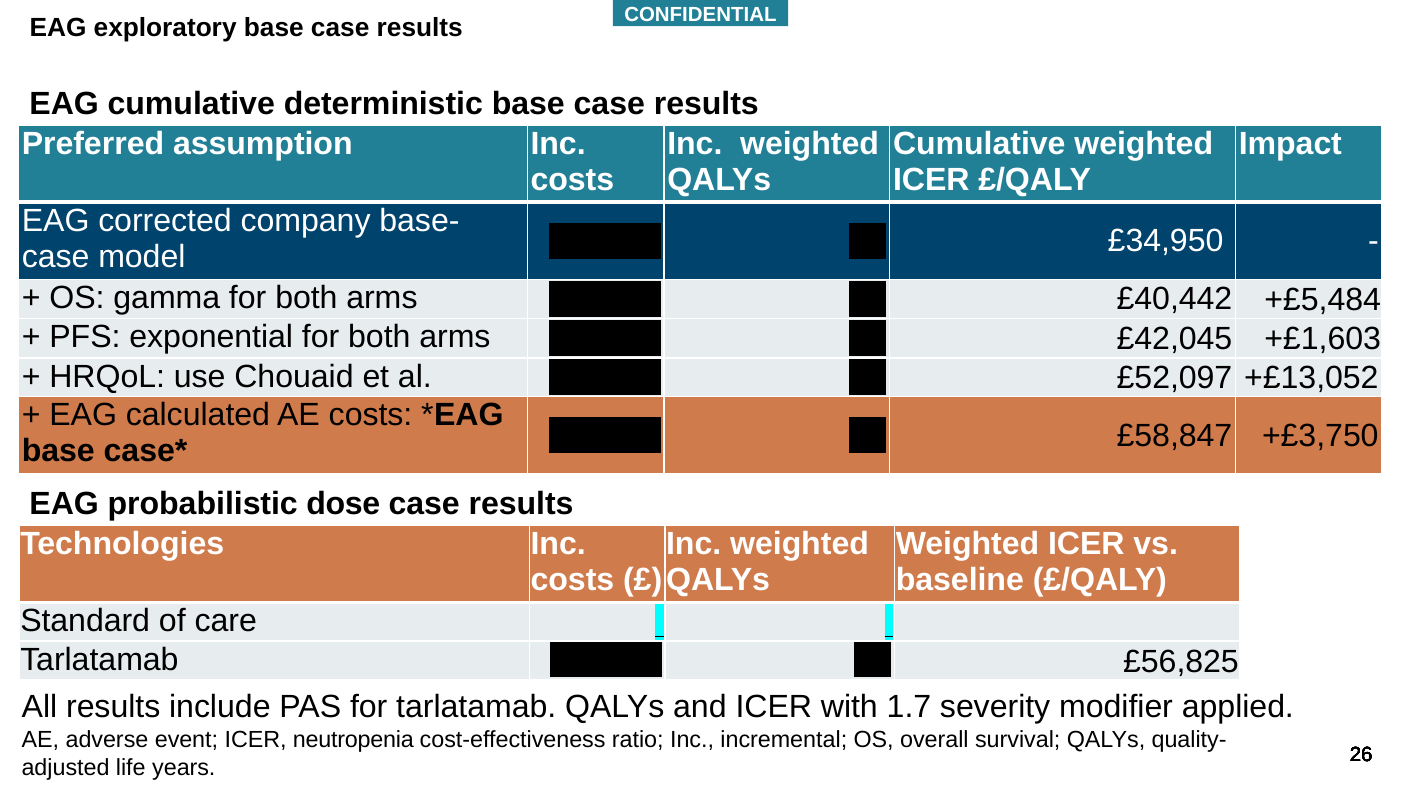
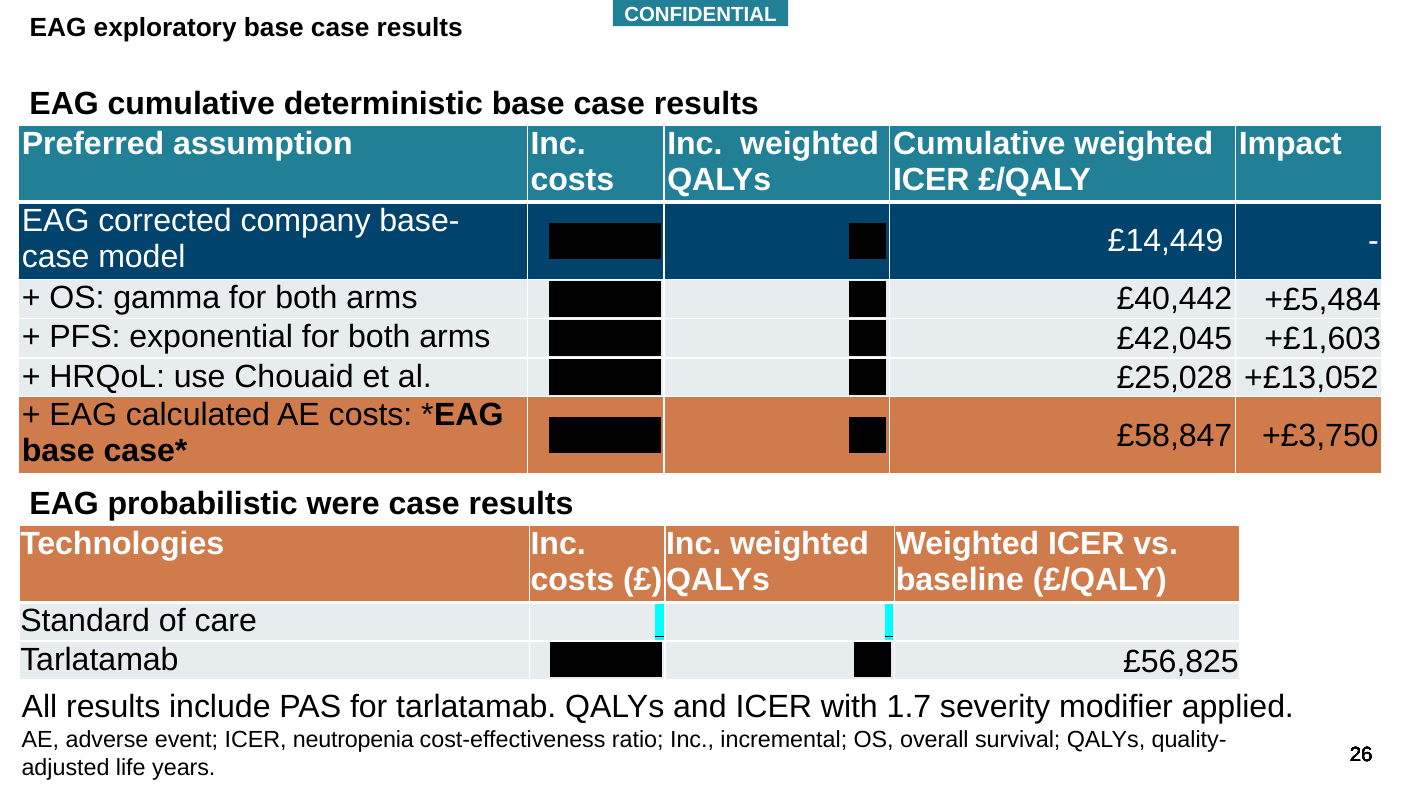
£34,950: £34,950 -> £14,449 (1166, 241)
£52,097: £52,097 -> £25,028 (1175, 378)
dose: dose -> were (343, 503)
